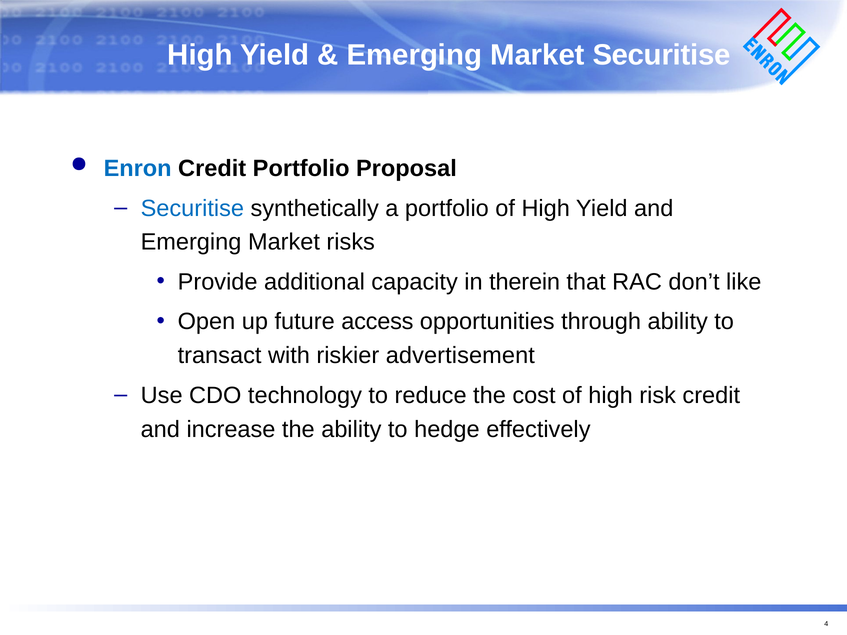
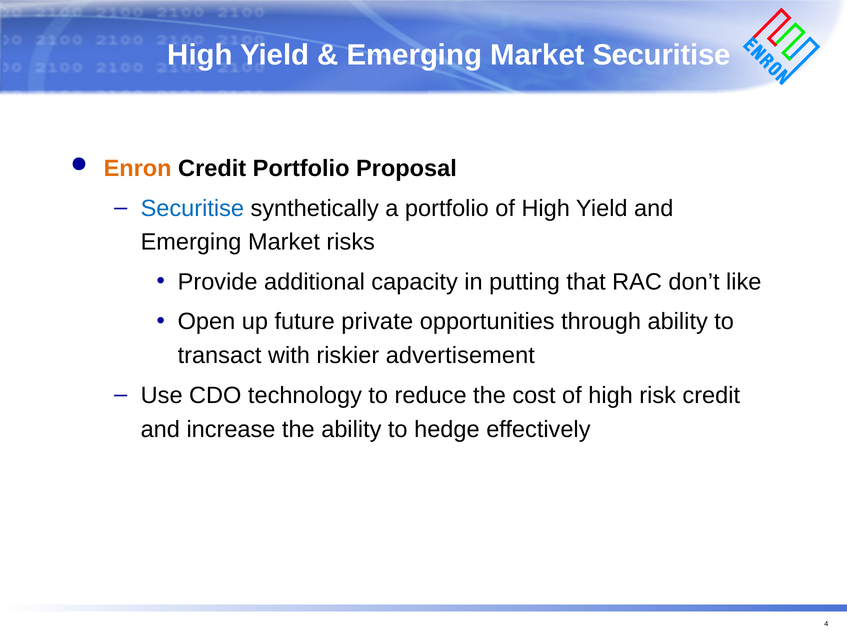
Enron colour: blue -> orange (138, 169)
therein: therein -> putting (525, 282)
access: access -> private (377, 322)
